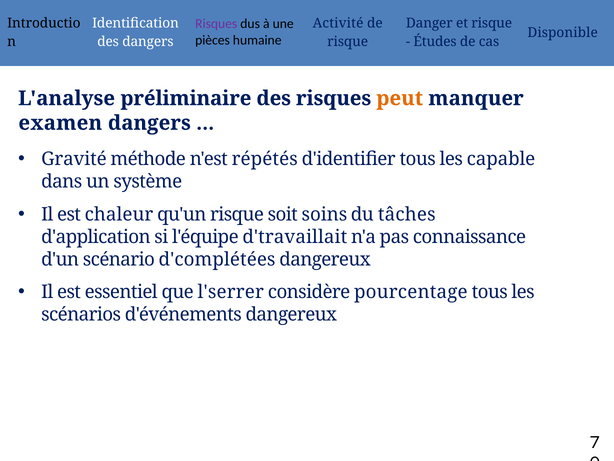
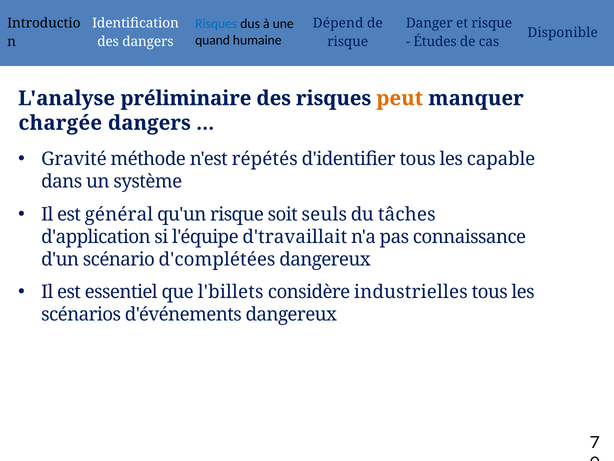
Risques colour: purple -> blue (216, 24)
Activité: Activité -> Dépend (338, 23)
pièces: pièces -> quand (213, 40)
examen: examen -> chargée (60, 123)
chaleur: chaleur -> général (119, 214)
soins: soins -> seuls (324, 214)
l'serrer: l'serrer -> l'billets (231, 292)
pourcentage: pourcentage -> industrielles (411, 292)
